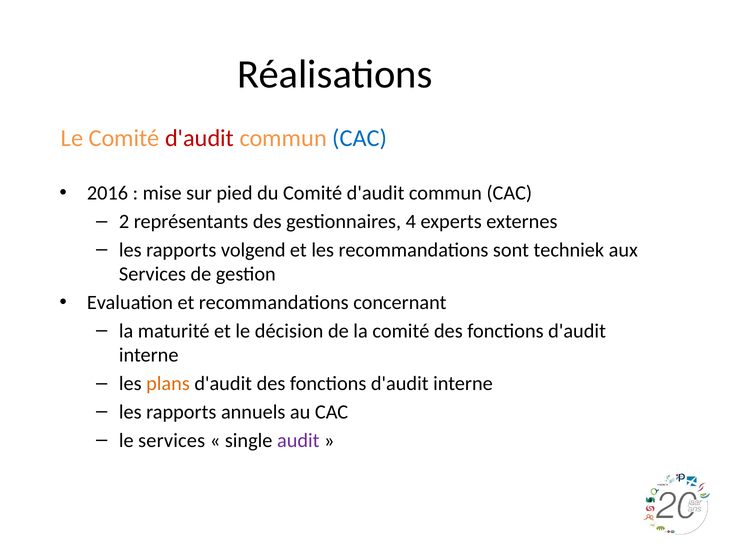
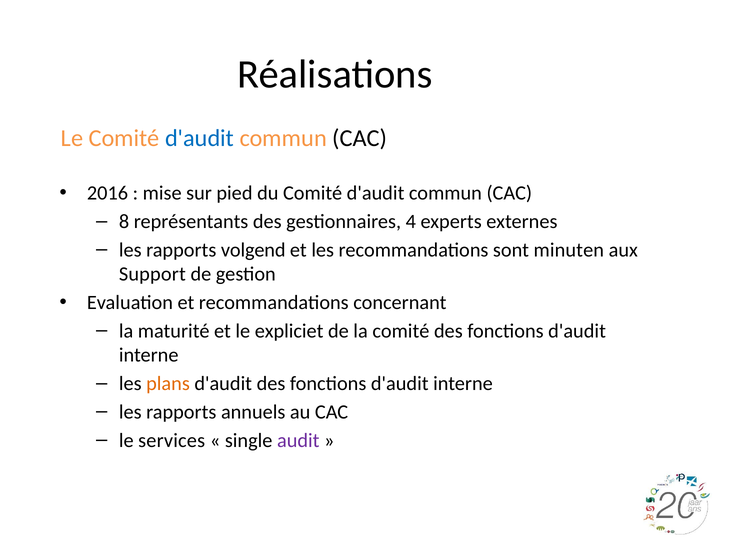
d'audit colour: red -> blue (200, 138)
CAC colour: blue -> black (360, 138)
2: 2 -> 8 (124, 222)
techniek: techniek -> minuten (569, 250)
Services: Services -> Support (152, 274)
décision: décision -> expliciet (289, 331)
